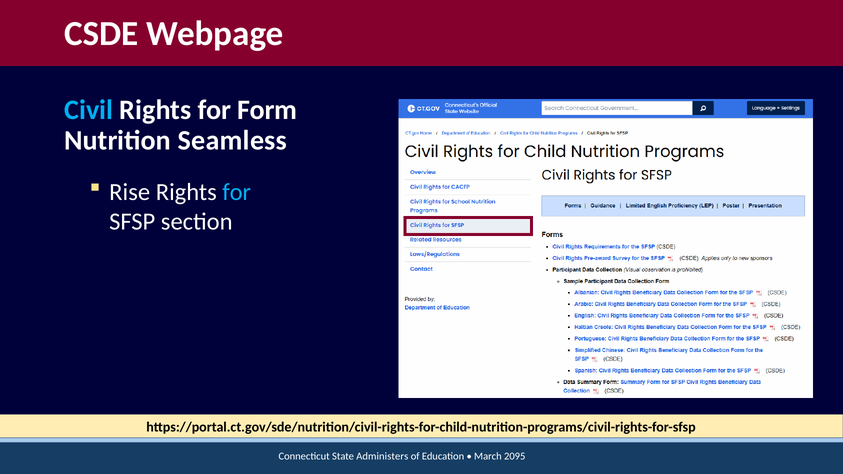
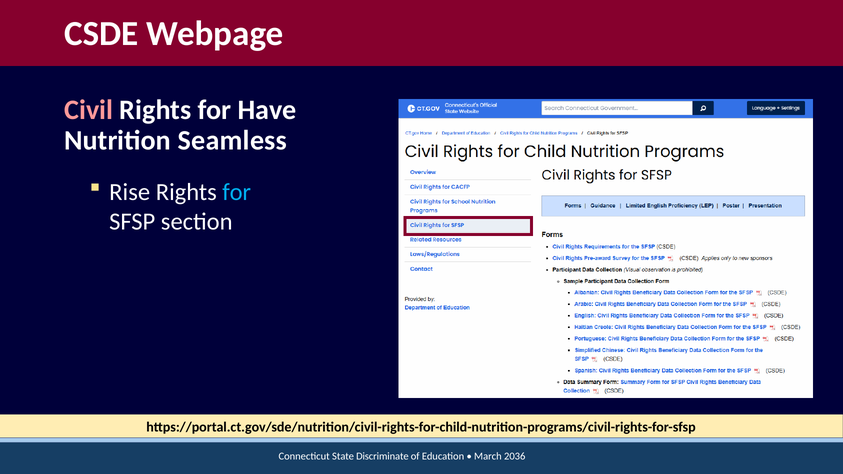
Civil colour: light blue -> pink (89, 110)
Form: Form -> Have (267, 110)
Administers: Administers -> Discriminate (382, 457)
2095: 2095 -> 2036 (515, 457)
